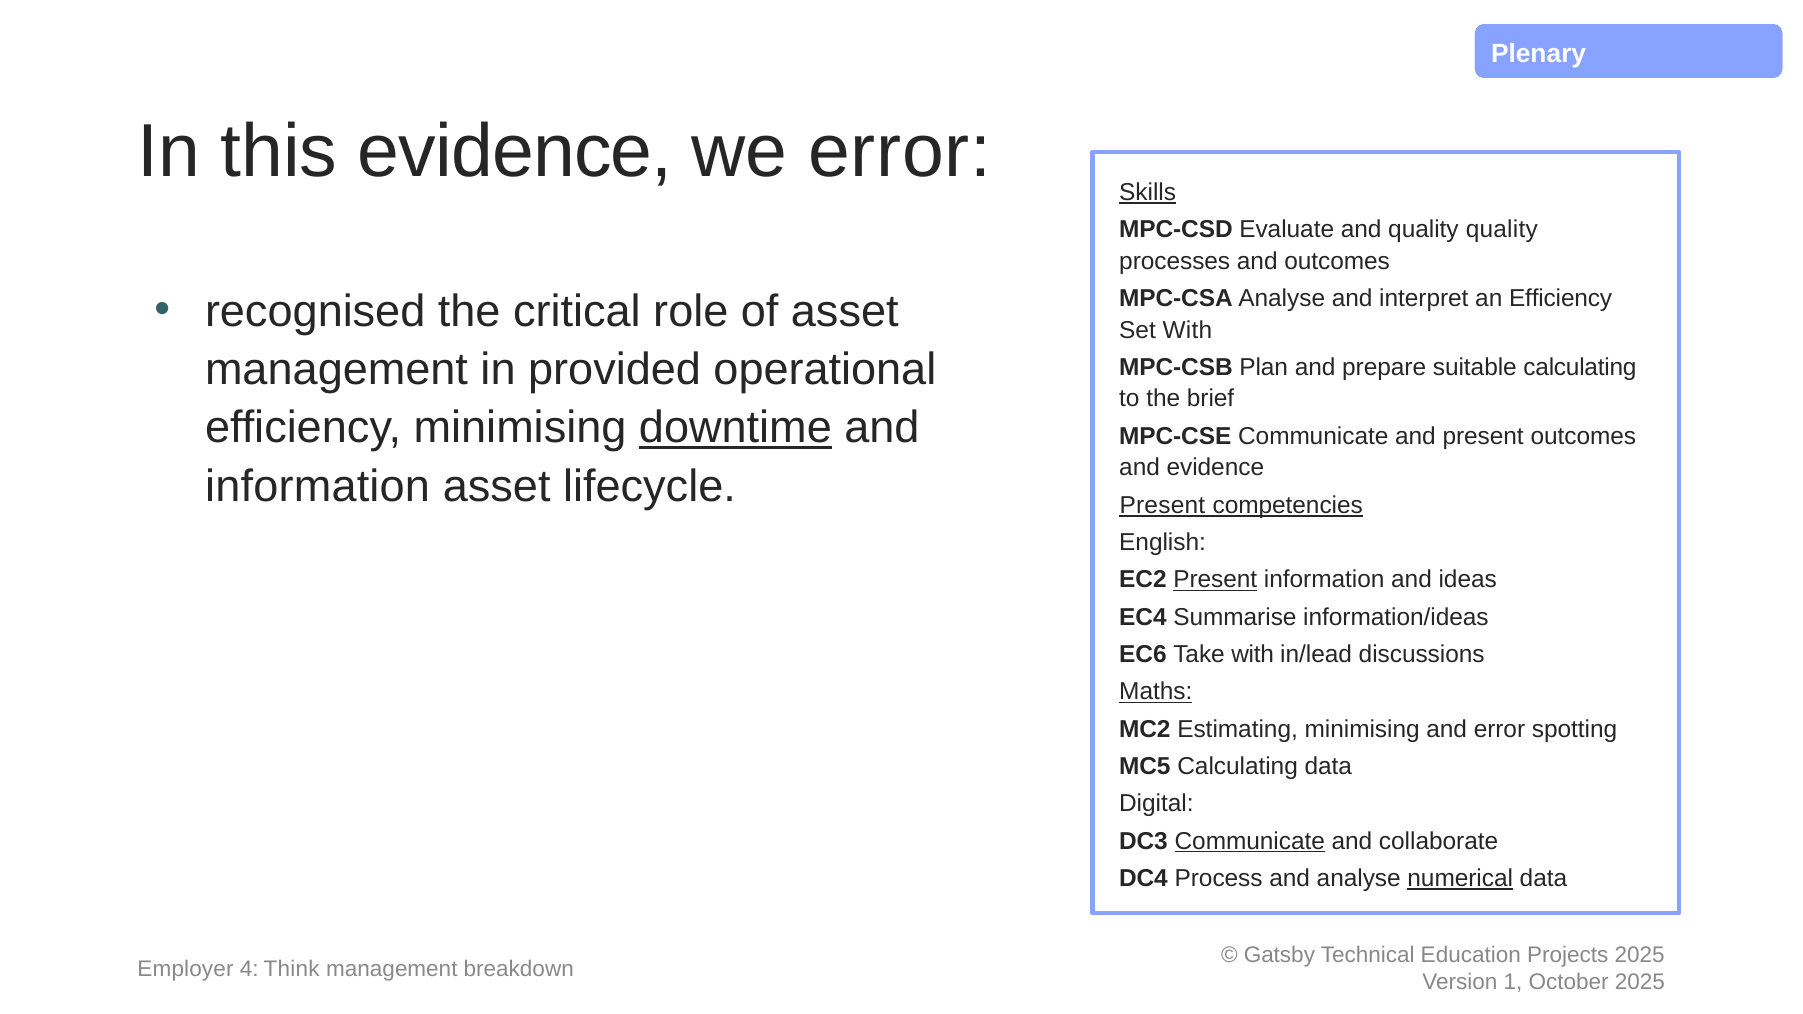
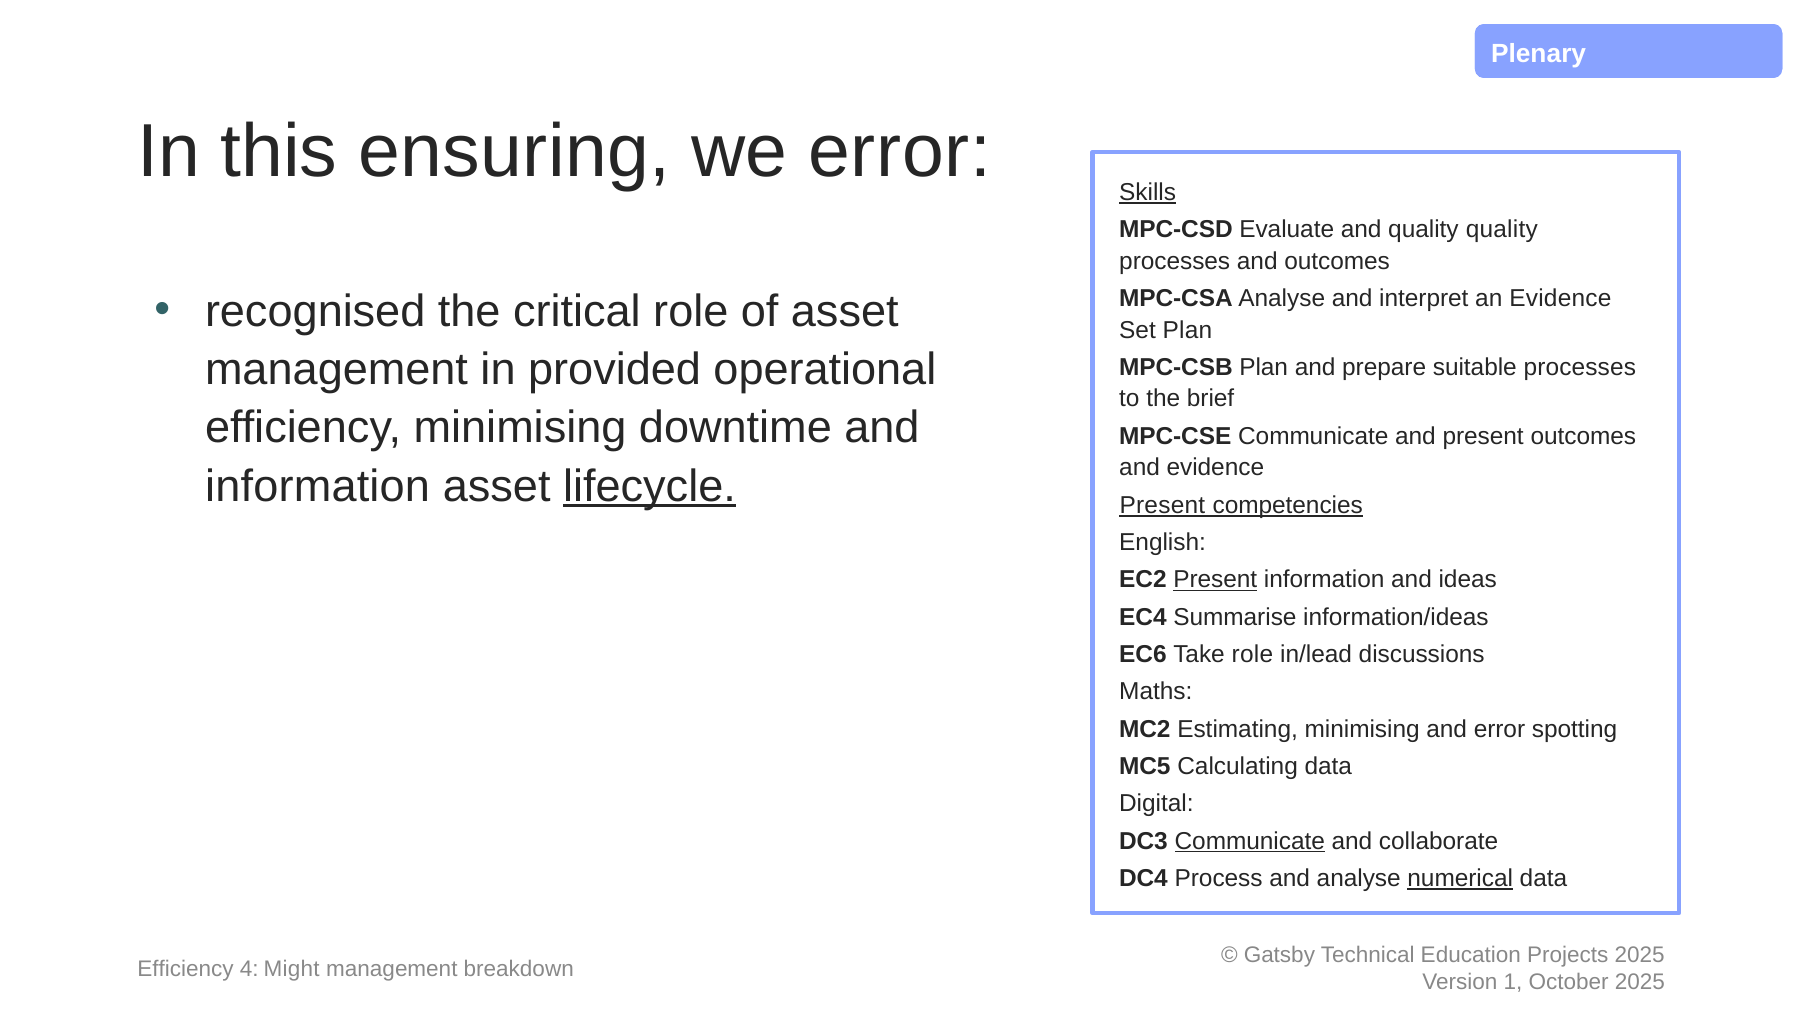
this evidence: evidence -> ensuring (514, 151)
an Efficiency: Efficiency -> Evidence (1560, 298)
Set With: With -> Plan (1187, 330)
suitable calculating: calculating -> processes (1580, 367)
downtime underline: present -> none (735, 428)
lifecycle underline: none -> present (649, 486)
Take with: with -> role (1252, 655)
Maths underline: present -> none (1156, 692)
Employer: Employer -> Efficiency (186, 970)
Think: Think -> Might (292, 970)
